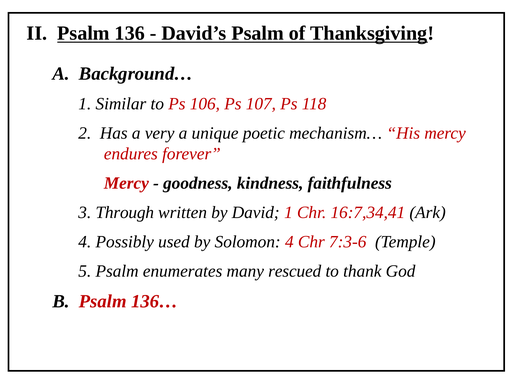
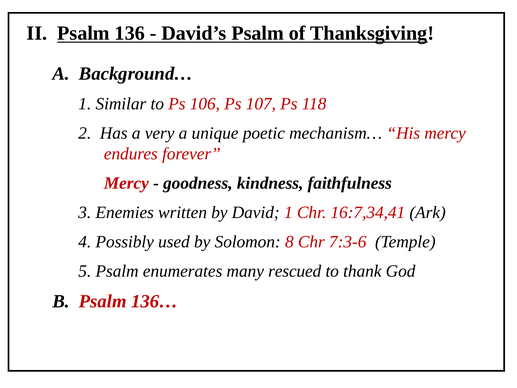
Through: Through -> Enemies (125, 212)
Solomon 4: 4 -> 8 (289, 242)
